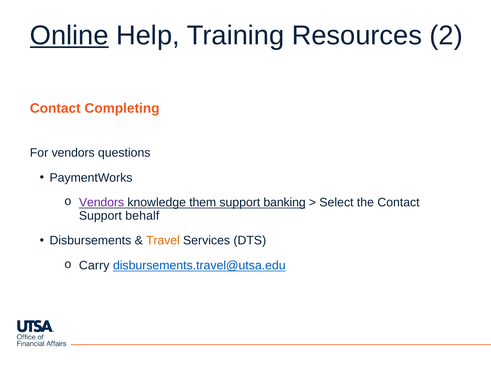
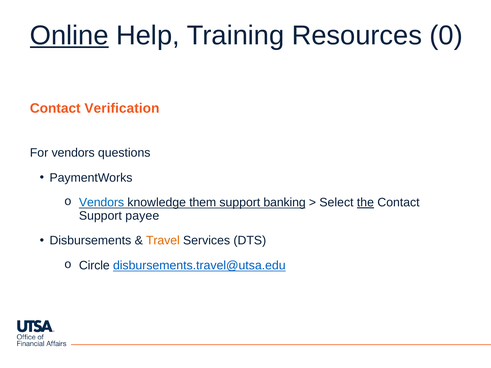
2: 2 -> 0 (446, 35)
Completing: Completing -> Verification (122, 108)
Vendors colour: purple -> blue (102, 203)
the underline: none -> present (365, 203)
behalf: behalf -> payee (142, 216)
Carry: Carry -> Circle (94, 266)
